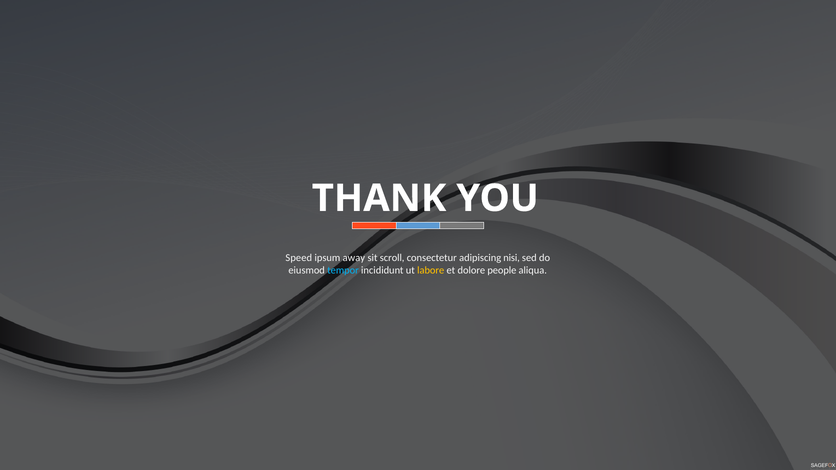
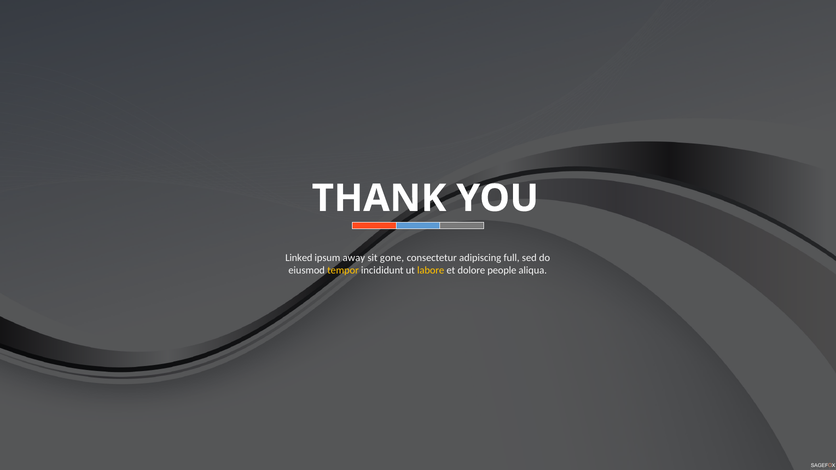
Speed: Speed -> Linked (299, 258)
scroll: scroll -> gone (392, 258)
nisi: nisi -> full (512, 258)
tempor colour: light blue -> yellow (343, 271)
